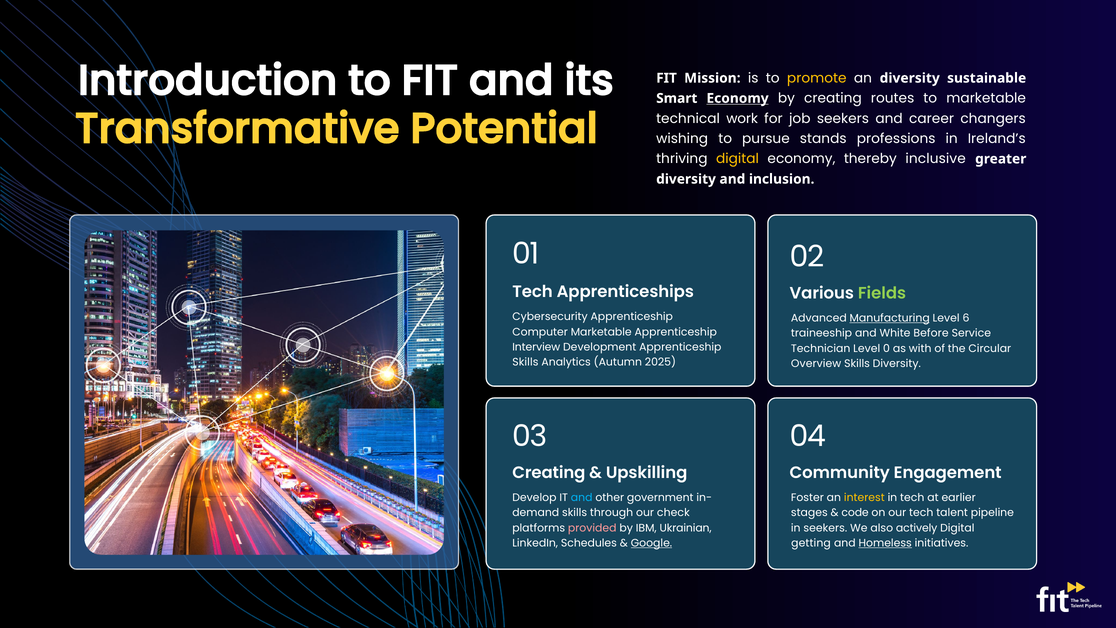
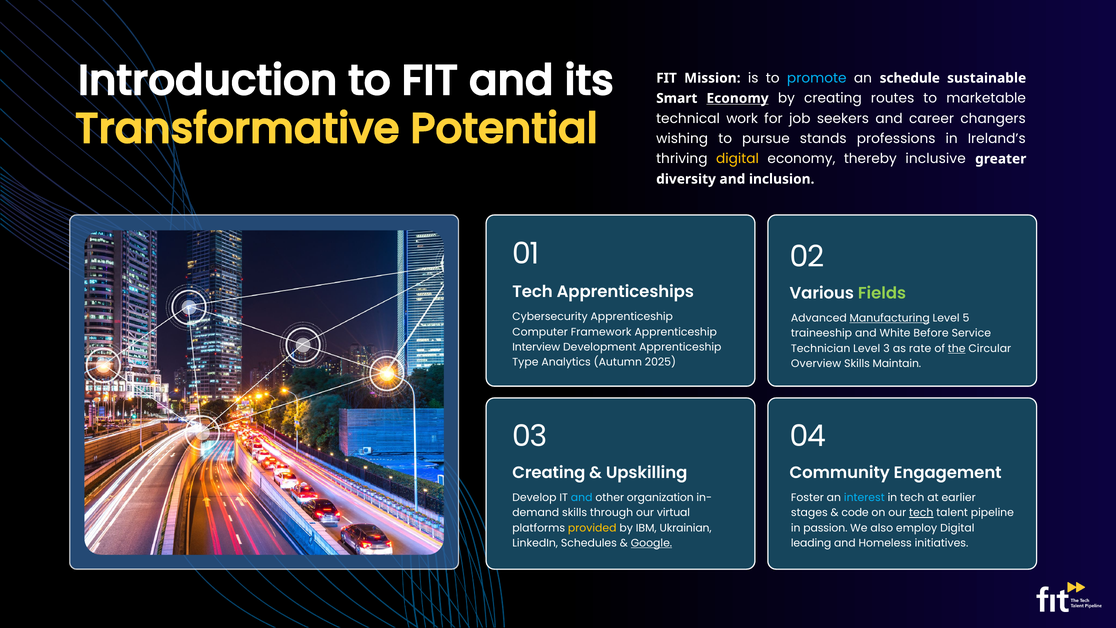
promote colour: yellow -> light blue (817, 78)
an diversity: diversity -> schedule (910, 78)
6: 6 -> 5 (966, 318)
Computer Marketable: Marketable -> Framework (601, 332)
0: 0 -> 3 (886, 348)
with: with -> rate (920, 348)
the underline: none -> present (957, 348)
Skills: Skills -> Type (525, 362)
Skills Diversity: Diversity -> Maintain (897, 363)
government: government -> organization (660, 497)
interest colour: yellow -> light blue (864, 497)
check: check -> virtual (673, 513)
tech underline: none -> present (921, 513)
provided colour: pink -> yellow (592, 528)
in seekers: seekers -> passion (825, 528)
actively: actively -> employ (917, 528)
getting: getting -> leading (811, 543)
Homeless underline: present -> none (885, 543)
